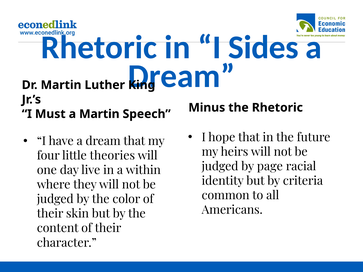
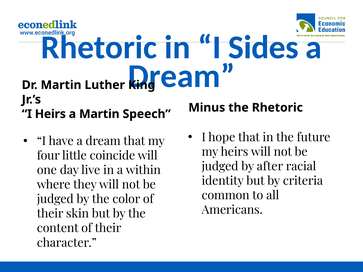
I Must: Must -> Heirs (50, 114)
theories: theories -> coincide (112, 156)
page: page -> after (270, 166)
